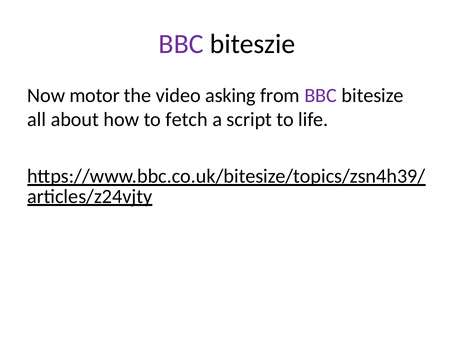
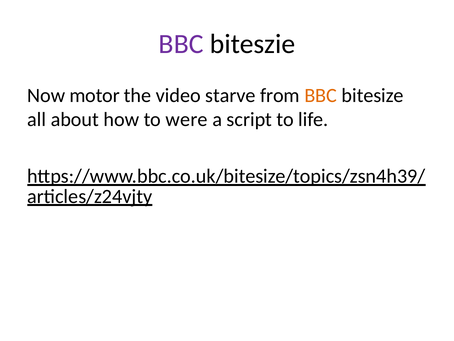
asking: asking -> starve (230, 95)
BBC colour: purple -> orange (321, 95)
fetch: fetch -> were (187, 119)
